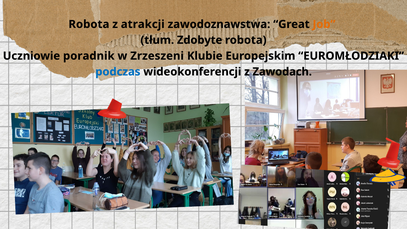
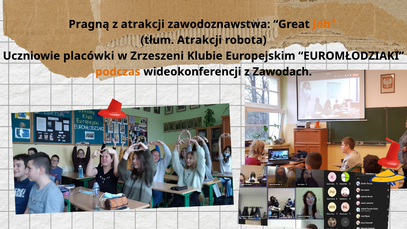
Robota: Robota -> Pragną (89, 24)
tłum Zdobyte: Zdobyte -> Atrakcji (199, 40)
poradnik: poradnik -> placówki (89, 56)
podczas colour: blue -> orange (118, 72)
